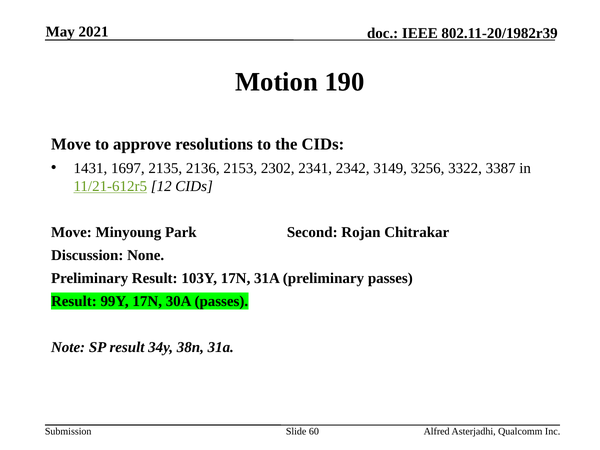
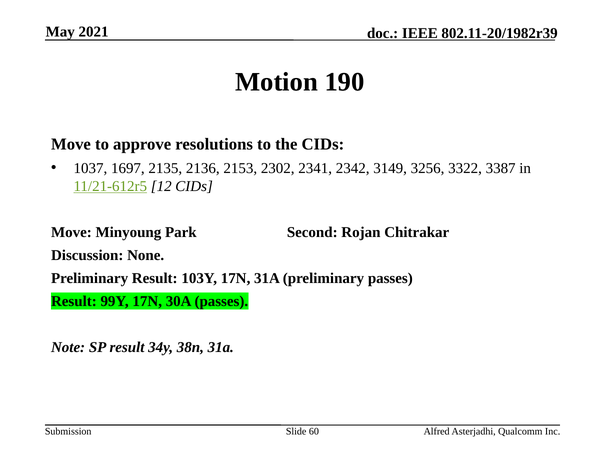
1431: 1431 -> 1037 (90, 168)
